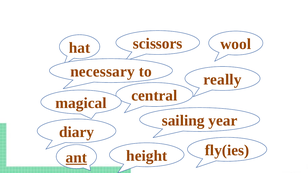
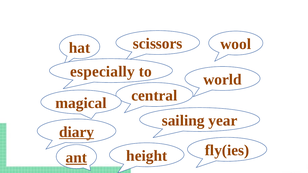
necessary: necessary -> especially (102, 72)
really: really -> world (222, 80)
diary underline: none -> present (77, 132)
